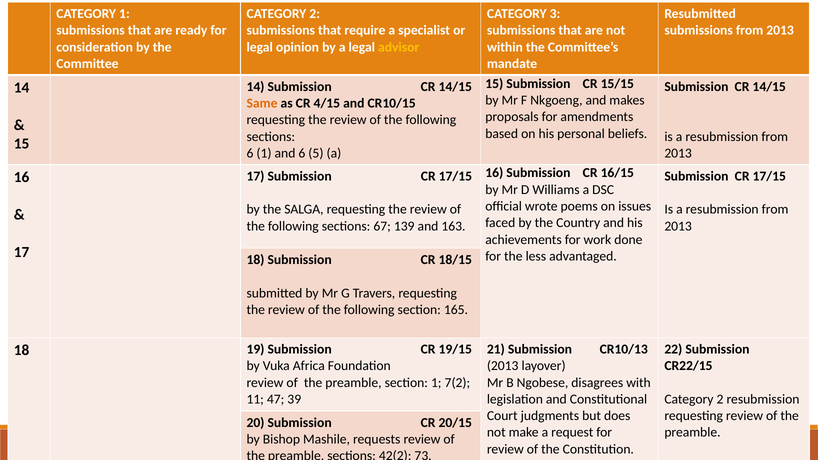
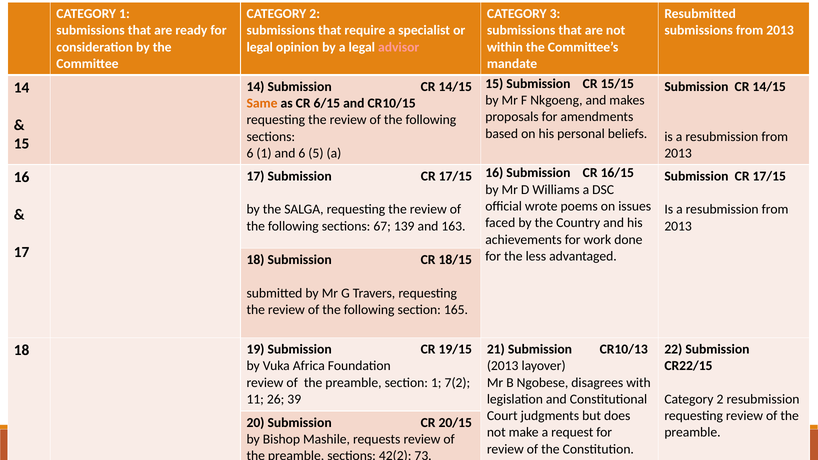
advisor colour: yellow -> pink (399, 47)
4/15: 4/15 -> 6/15 (327, 103)
47: 47 -> 26 (276, 399)
